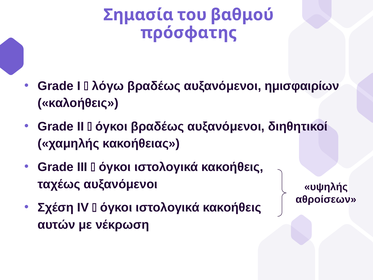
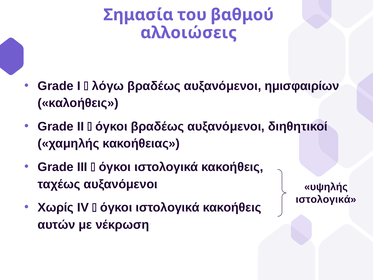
πρόσφατης: πρόσφατης -> αλλοιώσεις (189, 33)
αθροίσεων: αθροίσεων -> ιστολογικά (326, 199)
Σχέση: Σχέση -> Χωρίς (56, 207)
